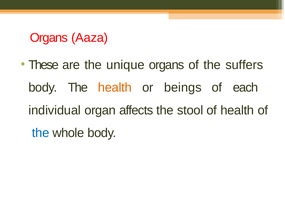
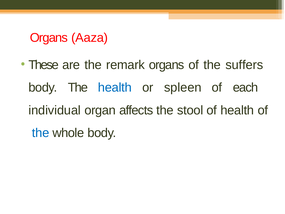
unique: unique -> remark (126, 65)
health colour: orange -> blue (115, 87)
beings: beings -> spleen (183, 87)
